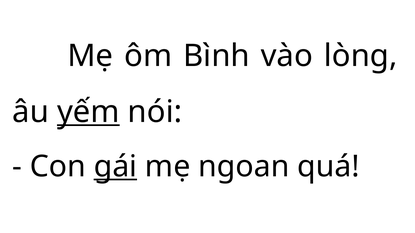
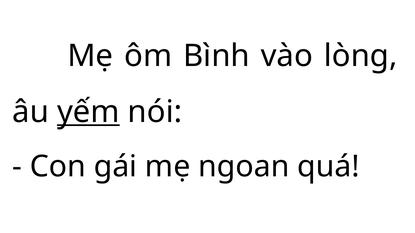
gái underline: present -> none (115, 167)
